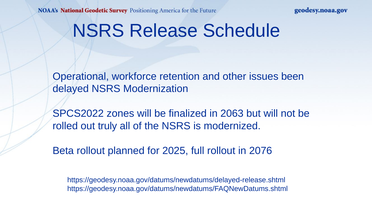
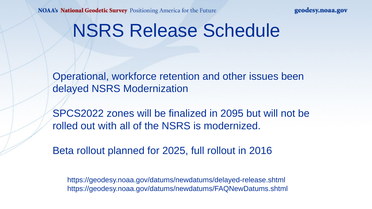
2063: 2063 -> 2095 (232, 114)
truly: truly -> with (107, 126)
2076: 2076 -> 2016 (261, 151)
